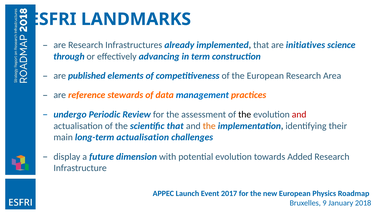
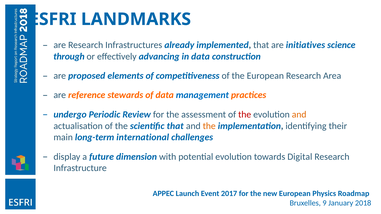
in term: term -> data (200, 57)
published: published -> proposed (87, 76)
the colour: black -> red (245, 115)
and colour: red -> orange (299, 115)
long-term actualisation: actualisation -> international (143, 137)
Added: Added -> Digital (300, 157)
